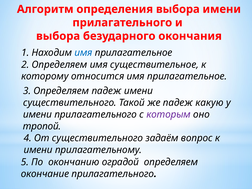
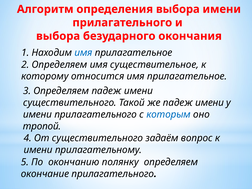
же падеж какую: какую -> имени (210, 103)
которым colour: purple -> blue (169, 114)
оградой: оградой -> полянку (120, 162)
